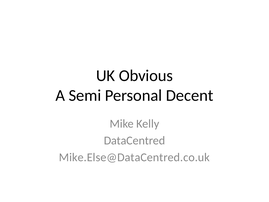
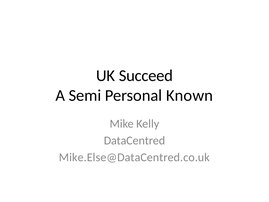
Obvious: Obvious -> Succeed (146, 76)
Decent: Decent -> Known (190, 95)
